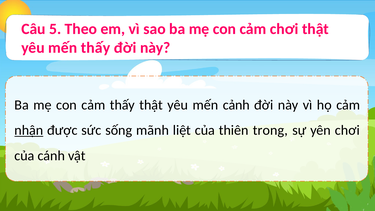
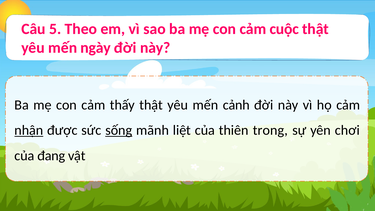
cảm chơi: chơi -> cuộc (284, 29)
mến thấy: thấy -> ngày (96, 48)
sống underline: none -> present (119, 130)
cánh: cánh -> đang (51, 156)
